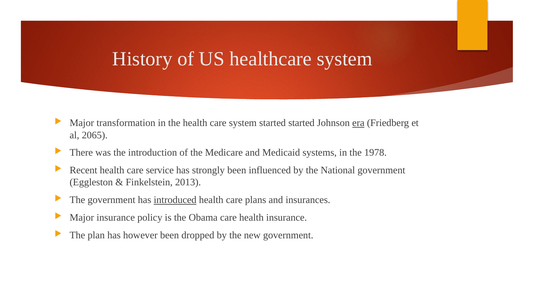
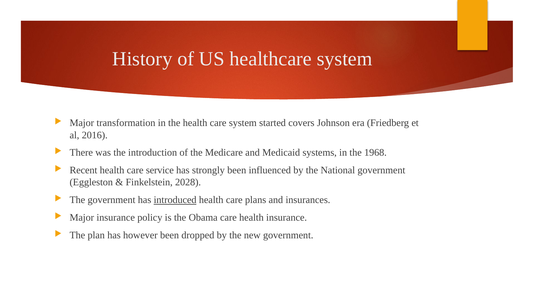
started started: started -> covers (301, 123)
era underline: present -> none (358, 123)
2065: 2065 -> 2016 (95, 135)
1978: 1978 -> 1968 (375, 152)
2013: 2013 -> 2028 (188, 182)
